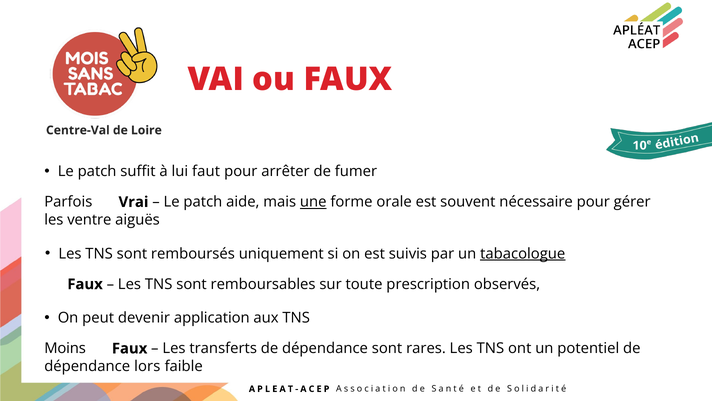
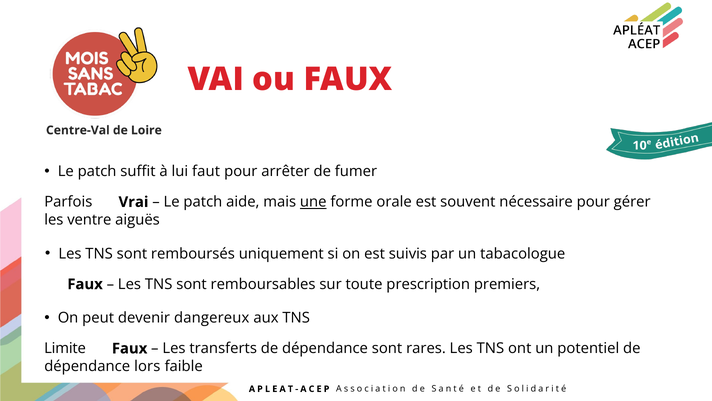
tabacologue underline: present -> none (523, 253)
observés: observés -> premiers (507, 284)
application: application -> dangereux (212, 318)
Moins: Moins -> Limite (65, 348)
